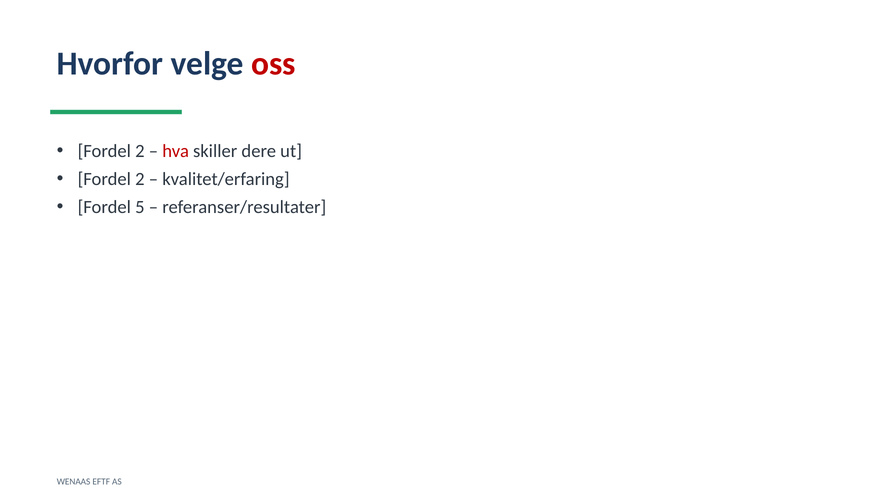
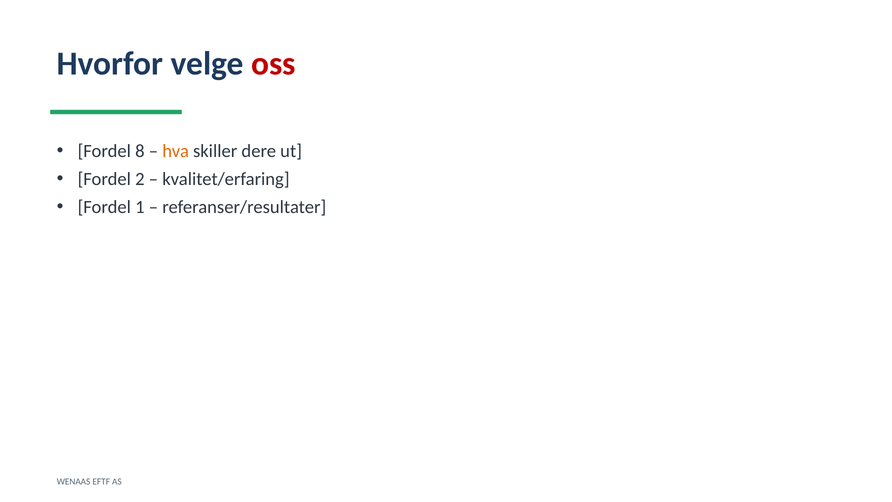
2: 2 -> 8 (140, 151)
hva colour: red -> orange (176, 151)
5: 5 -> 1 (140, 207)
